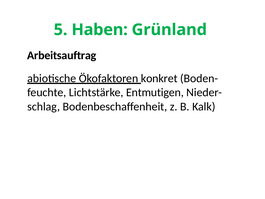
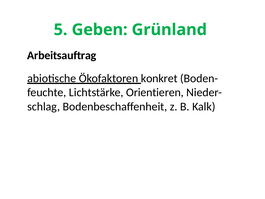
Haben: Haben -> Geben (100, 30)
Entmutigen: Entmutigen -> Orientieren (155, 92)
